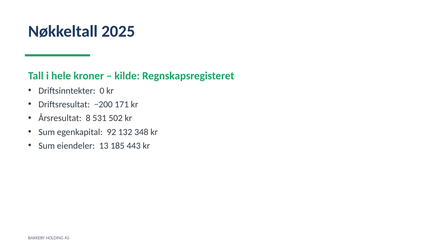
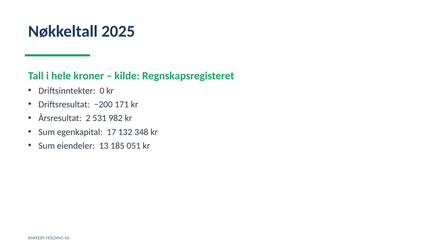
8: 8 -> 2 (88, 119)
502: 502 -> 982 (116, 119)
92: 92 -> 17 (111, 132)
443: 443 -> 051 (134, 146)
